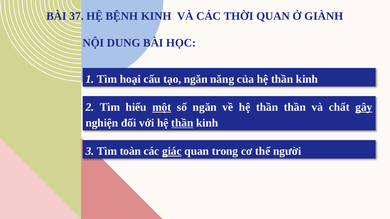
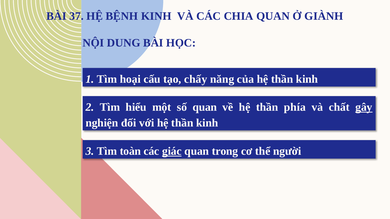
THỜI: THỜI -> CHIA (239, 16)
tạo ngăn: ngăn -> chấy (196, 79)
một underline: present -> none (162, 107)
số ngăn: ngăn -> quan (205, 107)
thần thần: thần -> phía (295, 107)
thần underline: present -> none (182, 123)
